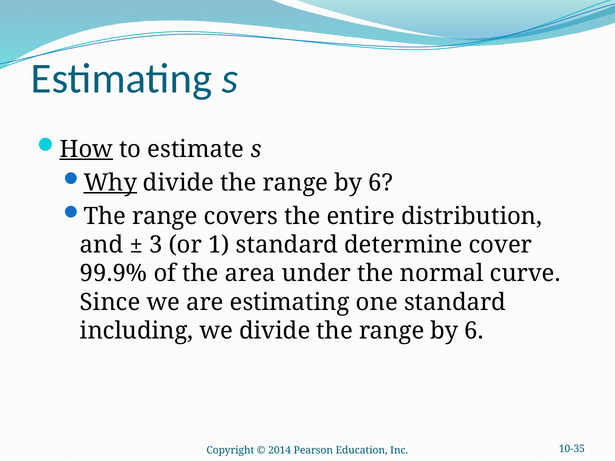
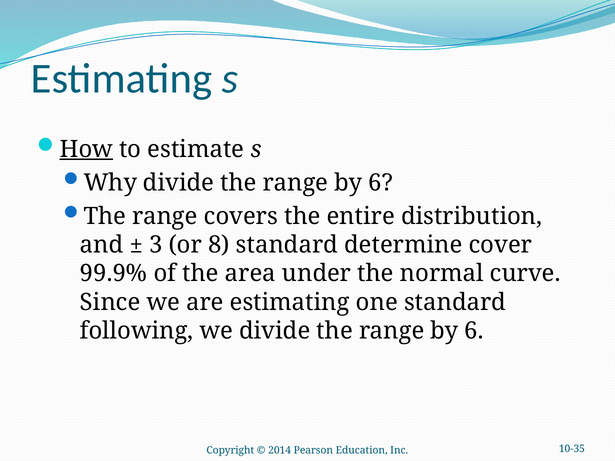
Why underline: present -> none (110, 183)
1: 1 -> 8 (219, 245)
including: including -> following (137, 331)
